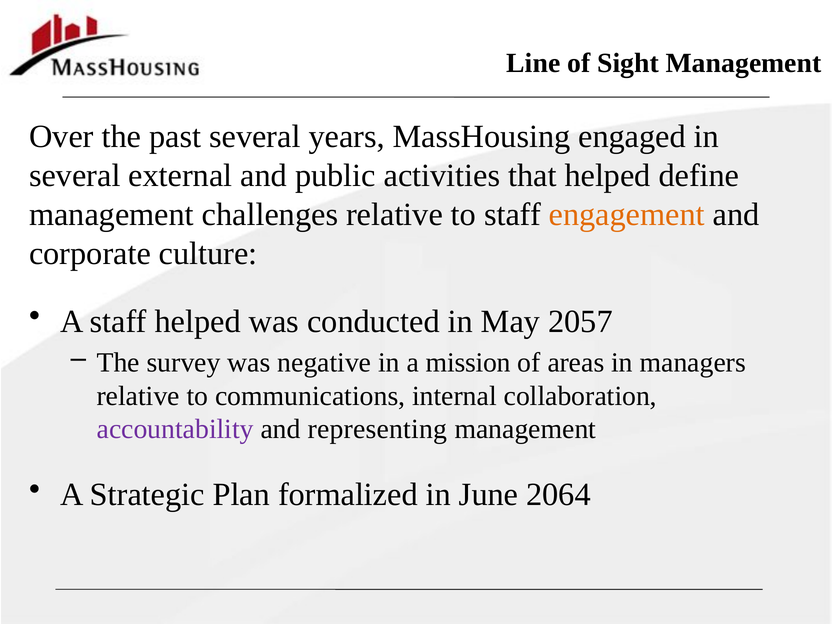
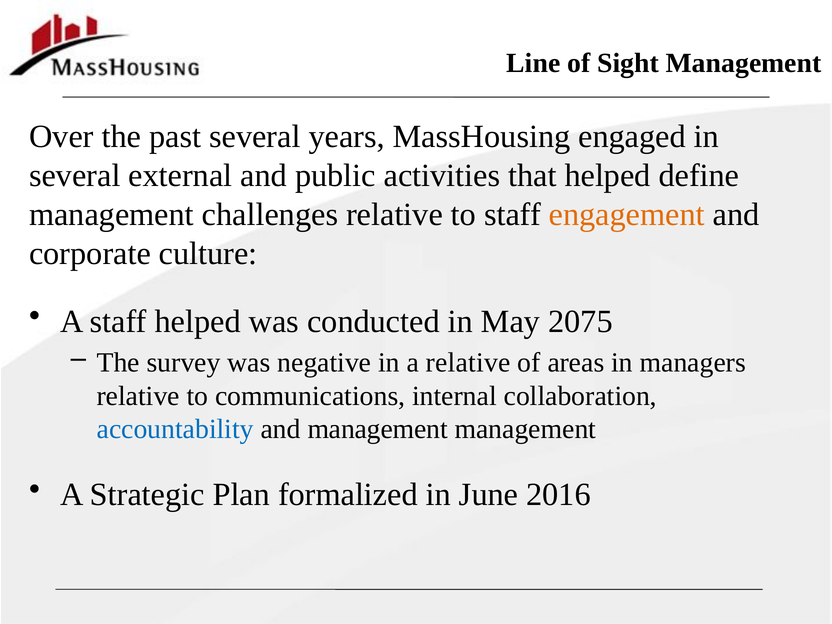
2057: 2057 -> 2075 (580, 321)
a mission: mission -> relative (468, 363)
accountability colour: purple -> blue (175, 429)
and representing: representing -> management (378, 429)
2064: 2064 -> 2016 (558, 495)
